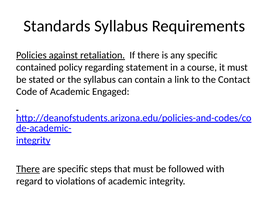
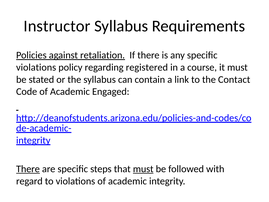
Standards: Standards -> Instructor (57, 26)
contained: contained -> violations (36, 67)
statement: statement -> registered (147, 67)
must underline: none -> present (143, 169)
